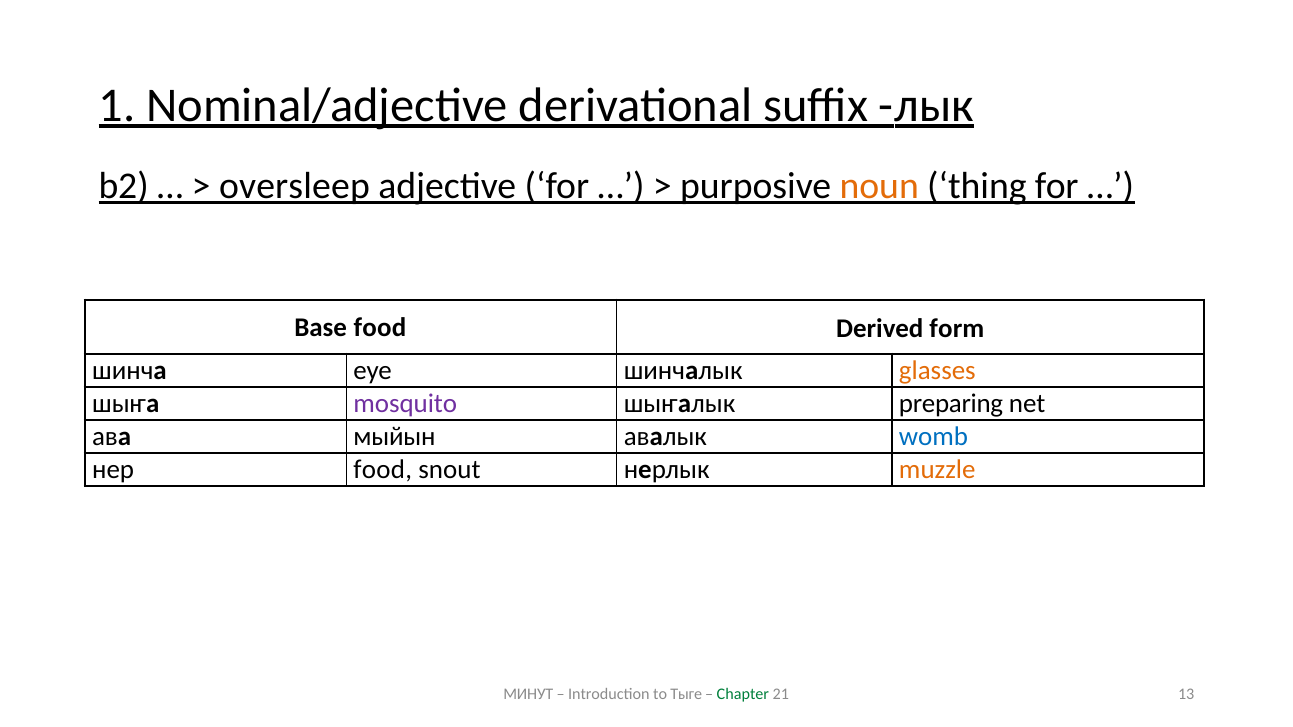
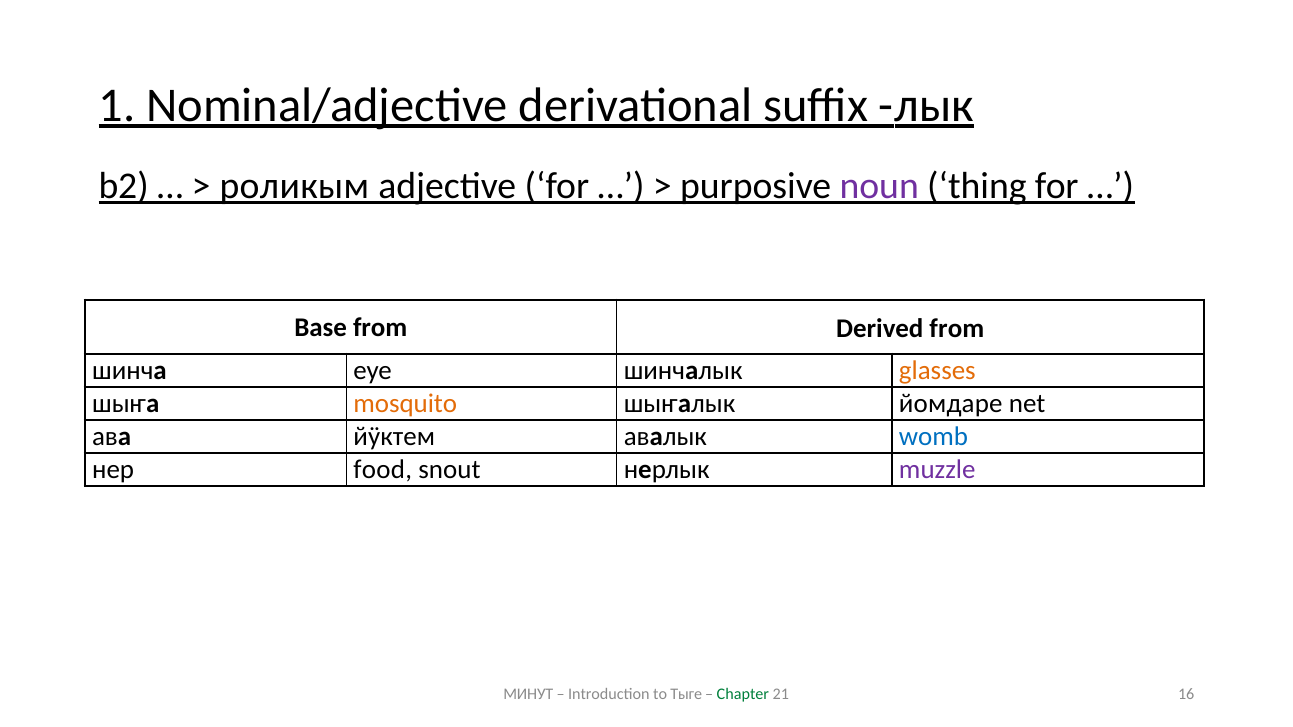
oversleep: oversleep -> роликым (294, 186)
noun colour: orange -> purple (879, 186)
Base food: food -> from (380, 327)
Derived form: form -> from (957, 328)
mosquito colour: purple -> orange (405, 404)
preparing: preparing -> йомдаре (951, 404)
мыйын: мыйын -> йӱктем (394, 437)
muzzle colour: orange -> purple (937, 470)
13: 13 -> 16 (1186, 694)
